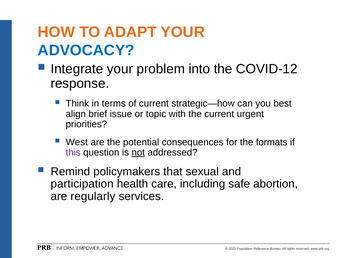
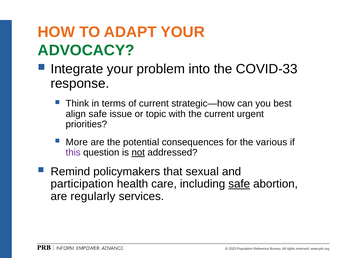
ADVOCACY colour: blue -> green (86, 50)
COVID-12: COVID-12 -> COVID-33 (267, 69)
align brief: brief -> safe (98, 114)
West: West -> More (77, 142)
formats: formats -> various (272, 142)
safe underline: none -> present (239, 184)
